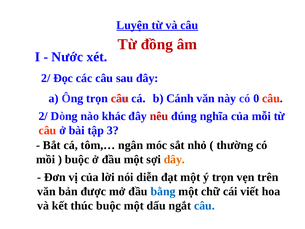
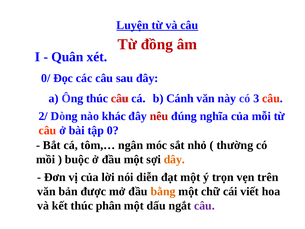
Nước: Nước -> Quân (67, 57)
2/: 2/ -> 0/ (46, 78)
Ông trọn: trọn -> thúc (97, 98)
0: 0 -> 3 (256, 98)
3: 3 -> 0 (113, 130)
bằng colour: blue -> orange (163, 191)
thúc buộc: buộc -> phân (109, 205)
câu colour: blue -> purple (204, 205)
